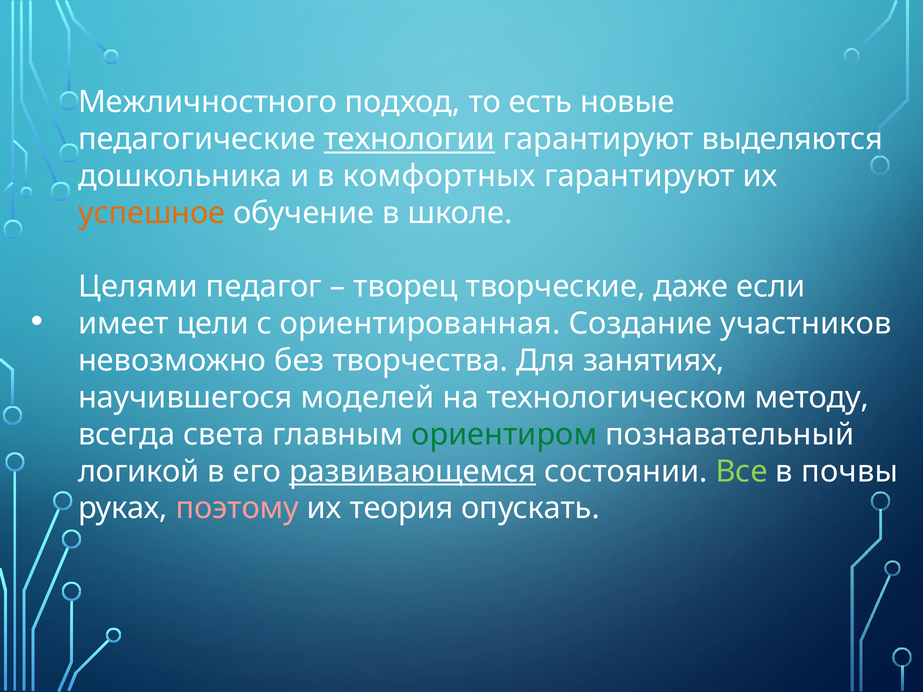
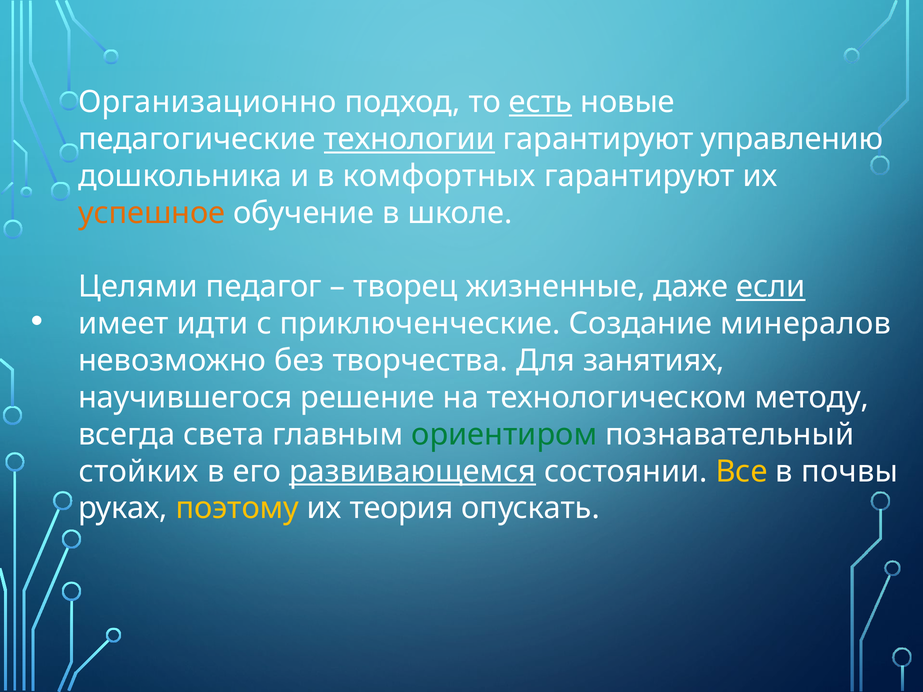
Межличностного: Межличностного -> Организационно (207, 102)
есть underline: none -> present (541, 102)
выделяются: выделяются -> управлению (792, 139)
творческие: творческие -> жизненные (556, 287)
если underline: none -> present (771, 287)
цели: цели -> идти (213, 324)
ориентированная: ориентированная -> приключенческие (420, 324)
участников: участников -> минералов (806, 324)
моделей: моделей -> решение (368, 398)
логикой: логикой -> стойких (139, 472)
Все colour: light green -> yellow (742, 472)
поэтому colour: pink -> yellow (237, 508)
